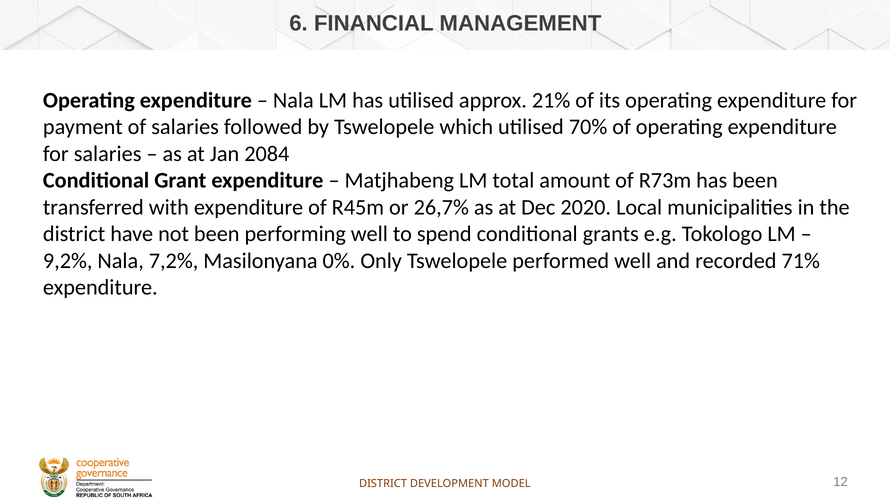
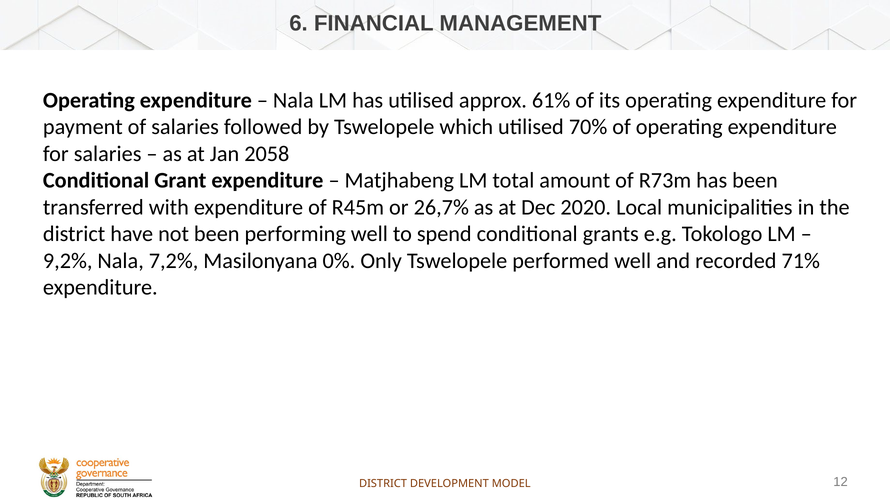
21%: 21% -> 61% (551, 100)
2084: 2084 -> 2058 (267, 154)
